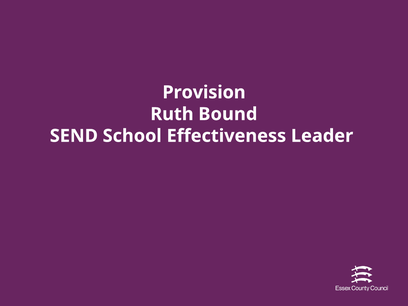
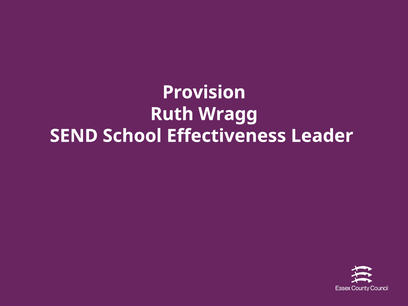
Bound: Bound -> Wragg (228, 114)
